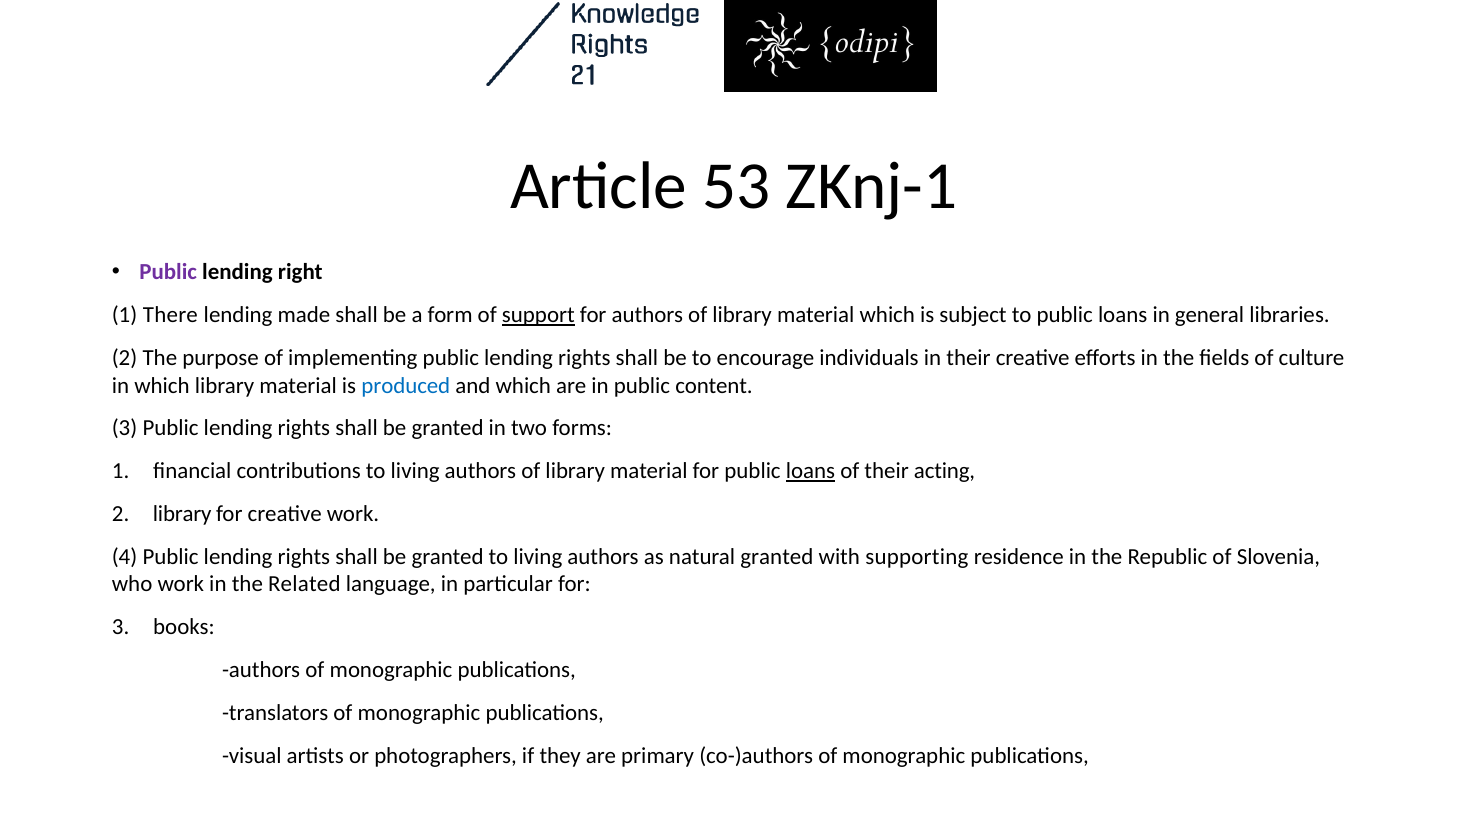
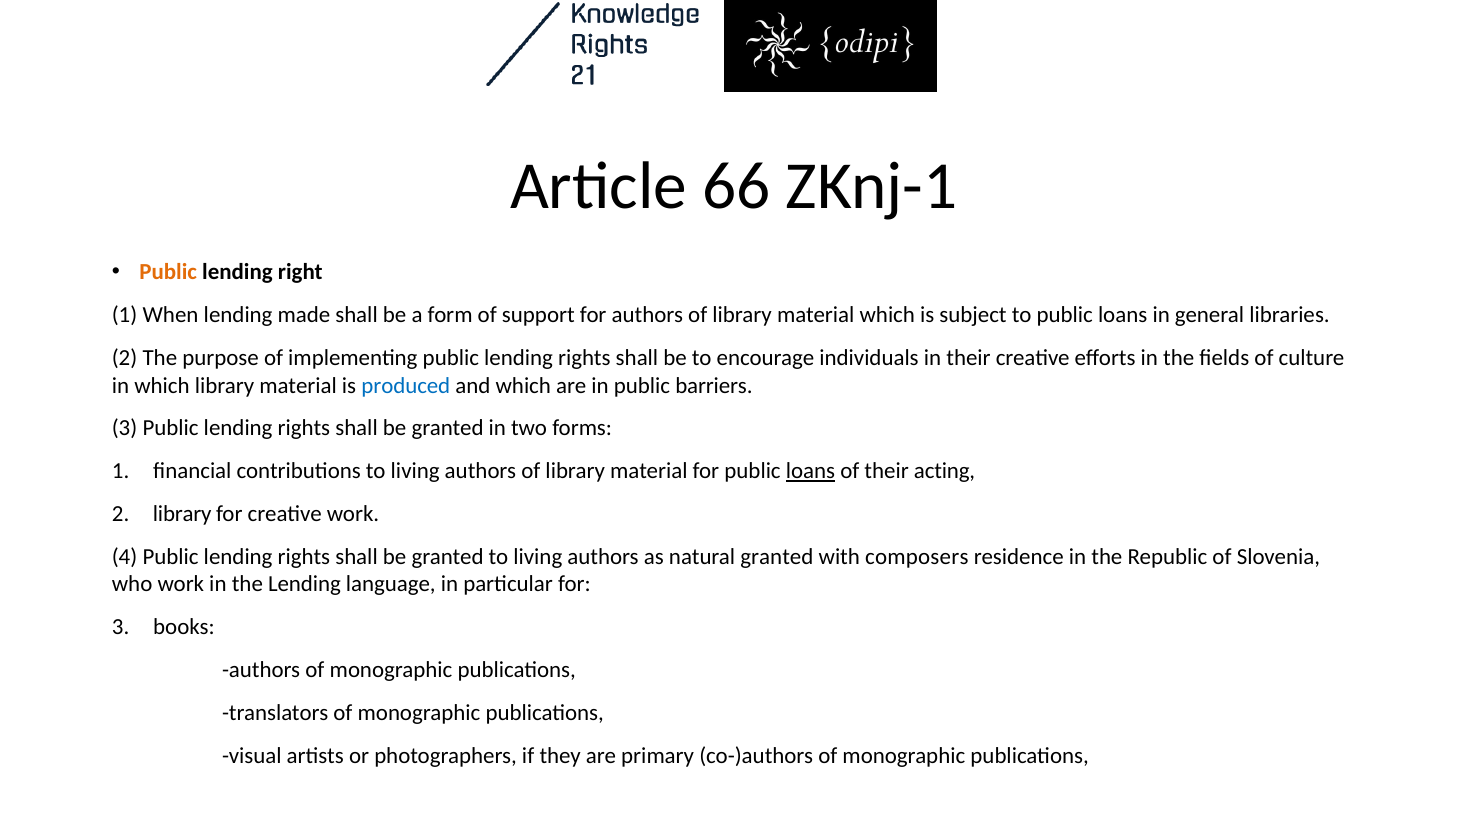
53: 53 -> 66 (736, 186)
Public colour: purple -> orange (168, 272)
There: There -> When (171, 315)
support underline: present -> none (538, 315)
content: content -> barriers (714, 385)
supporting: supporting -> composers (917, 557)
the Related: Related -> Lending (304, 584)
